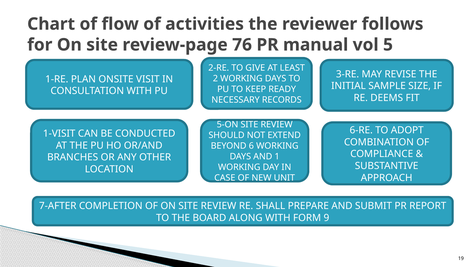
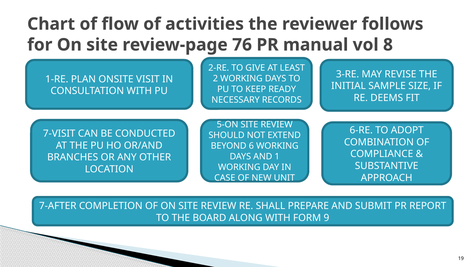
5: 5 -> 8 (388, 45)
1-VISIT: 1-VISIT -> 7-VISIT (59, 133)
